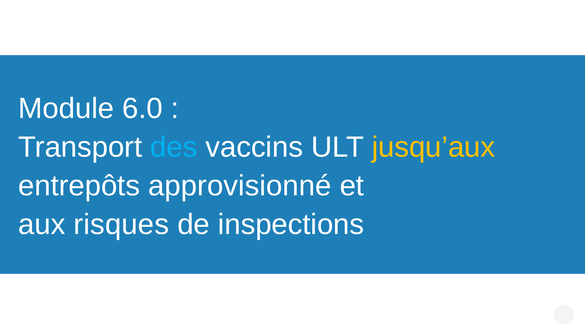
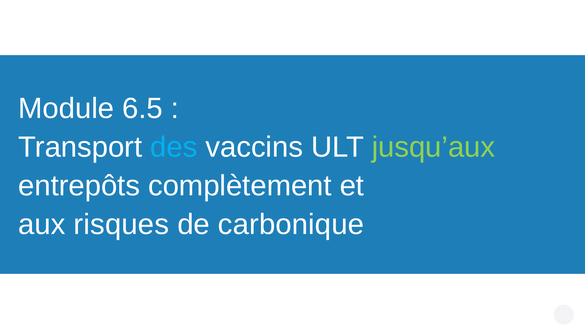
6.0: 6.0 -> 6.5 (143, 108)
jusqu’aux colour: yellow -> light green (433, 147)
approvisionné: approvisionné -> complètement (240, 186)
inspections: inspections -> carbonique (291, 225)
